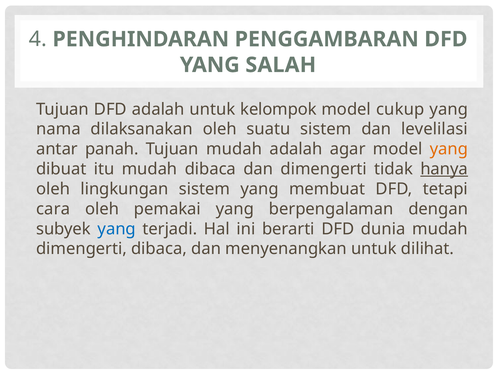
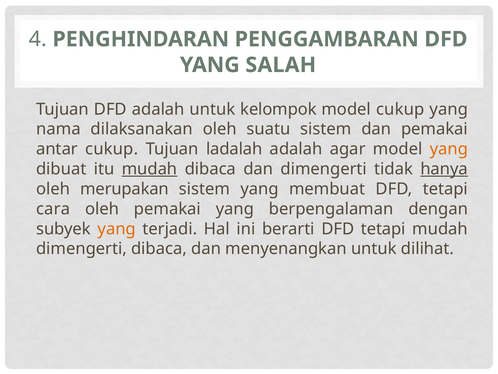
dan levelilasi: levelilasi -> pemakai (434, 129)
antar panah: panah -> cukup (112, 149)
Tujuan mudah: mudah -> ladalah (234, 149)
mudah underline: none -> present (149, 169)
lingkungan: lingkungan -> merupakan (125, 189)
yang colour: blue -> orange (117, 229)
berarti DFD dunia: dunia -> tetapi (383, 229)
